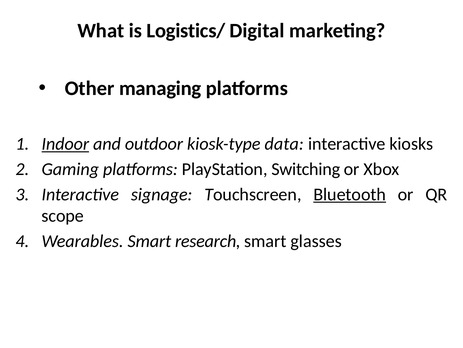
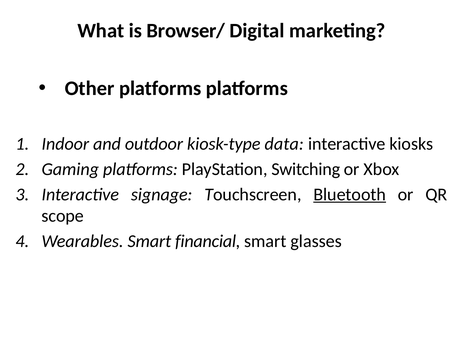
Logistics/: Logistics/ -> Browser/ (186, 31)
Other managing: managing -> platforms (160, 88)
Indoor underline: present -> none (65, 144)
research: research -> financial (208, 241)
